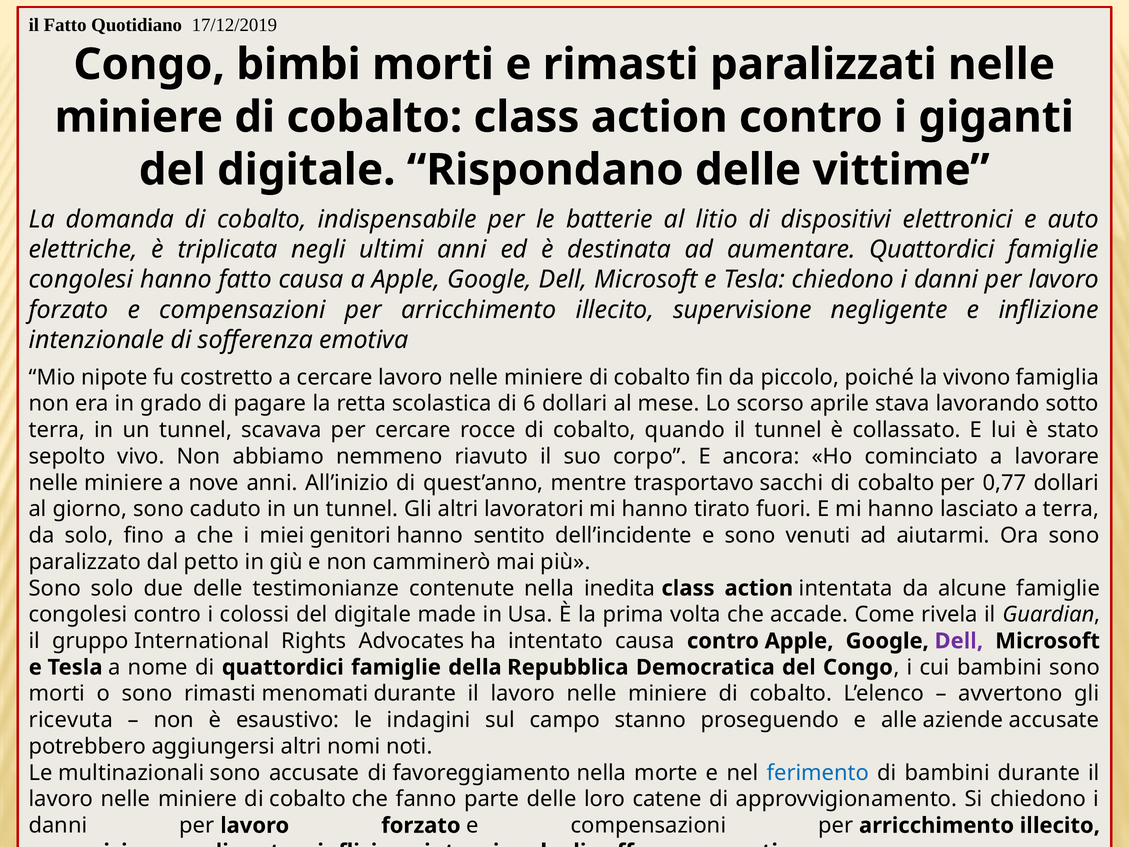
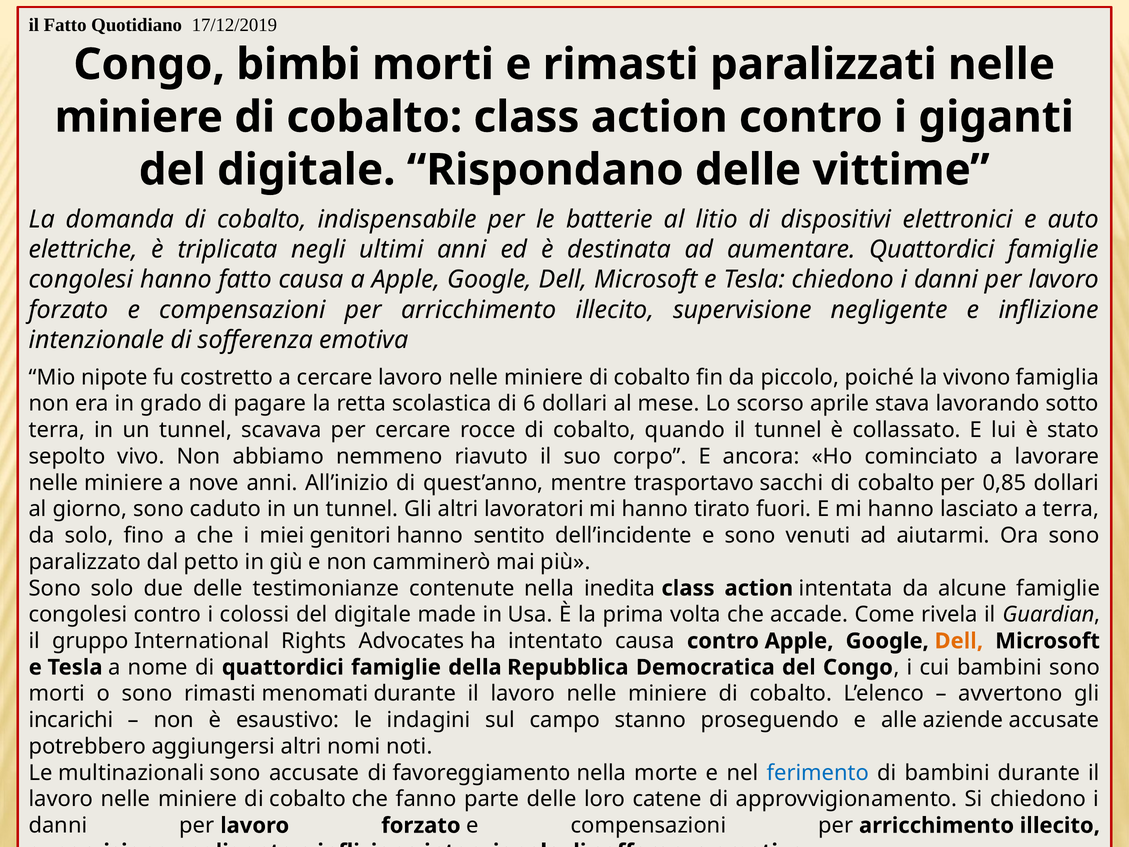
0,77: 0,77 -> 0,85 (1004, 483)
Dell colour: purple -> orange (959, 641)
ricevuta: ricevuta -> incarichi (71, 720)
